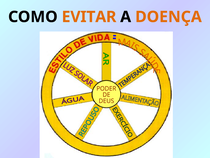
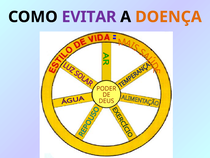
EVITAR colour: orange -> purple (89, 17)
